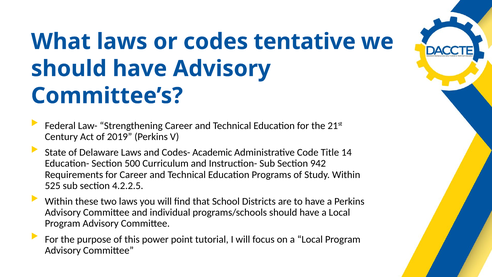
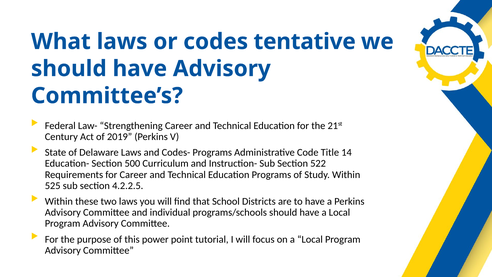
Codes- Academic: Academic -> Programs (212, 152)
942: 942 -> 522 (318, 163)
